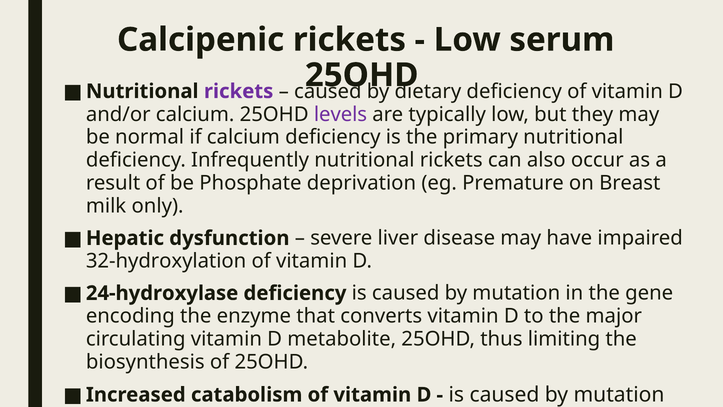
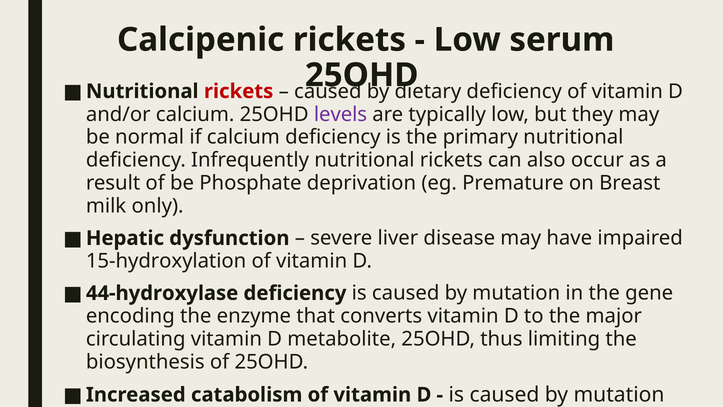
rickets colour: purple -> red (239, 91)
32-hydroxylation: 32-hydroxylation -> 15-hydroxylation (166, 261)
24-hydroxylase: 24-hydroxylase -> 44-hydroxylase (162, 293)
